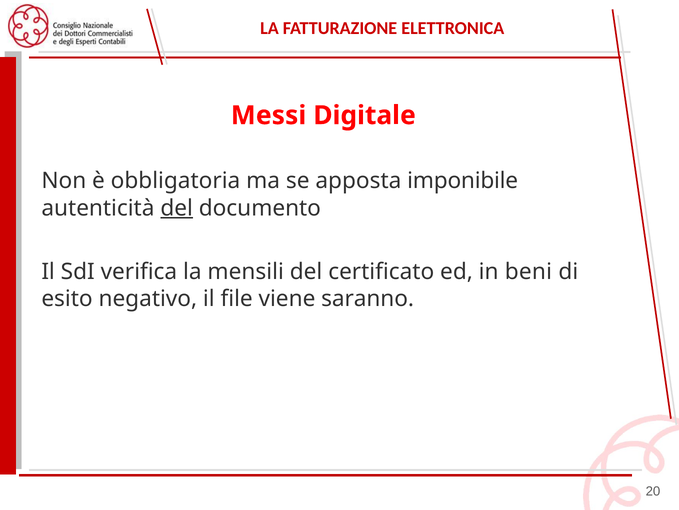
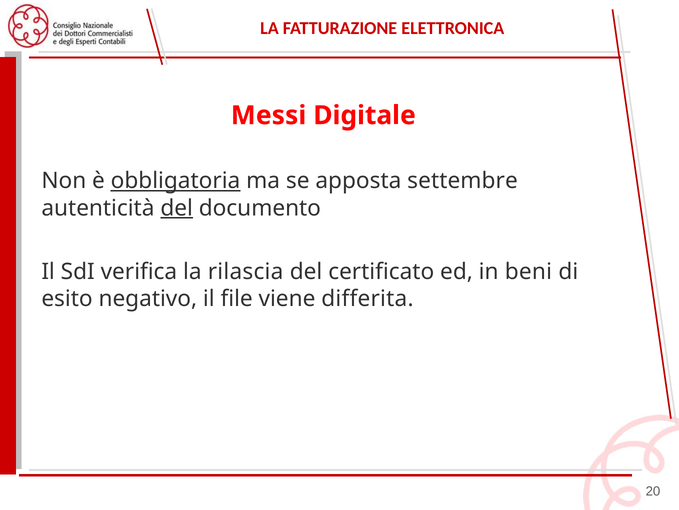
obbligatoria underline: none -> present (176, 181)
imponibile: imponibile -> settembre (463, 181)
mensili: mensili -> rilascia (246, 271)
saranno: saranno -> differita (367, 298)
